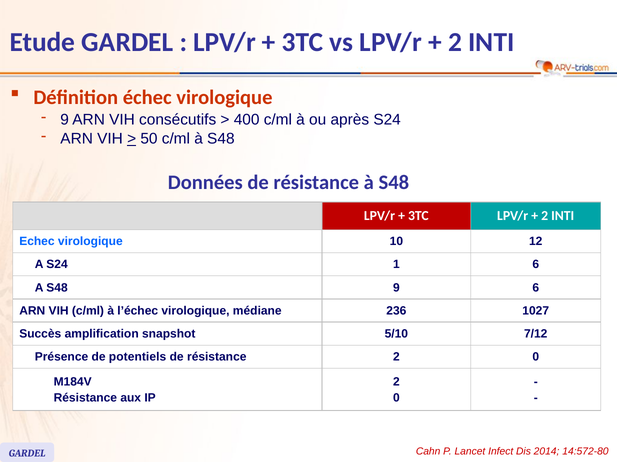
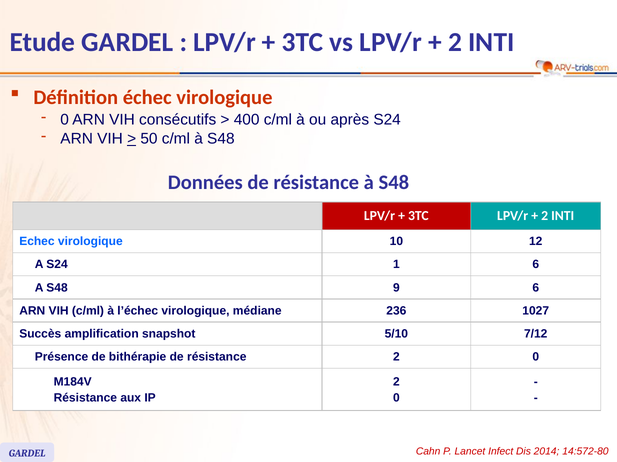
9: 9 -> 0 (65, 120)
potentiels: potentiels -> bithérapie (138, 358)
